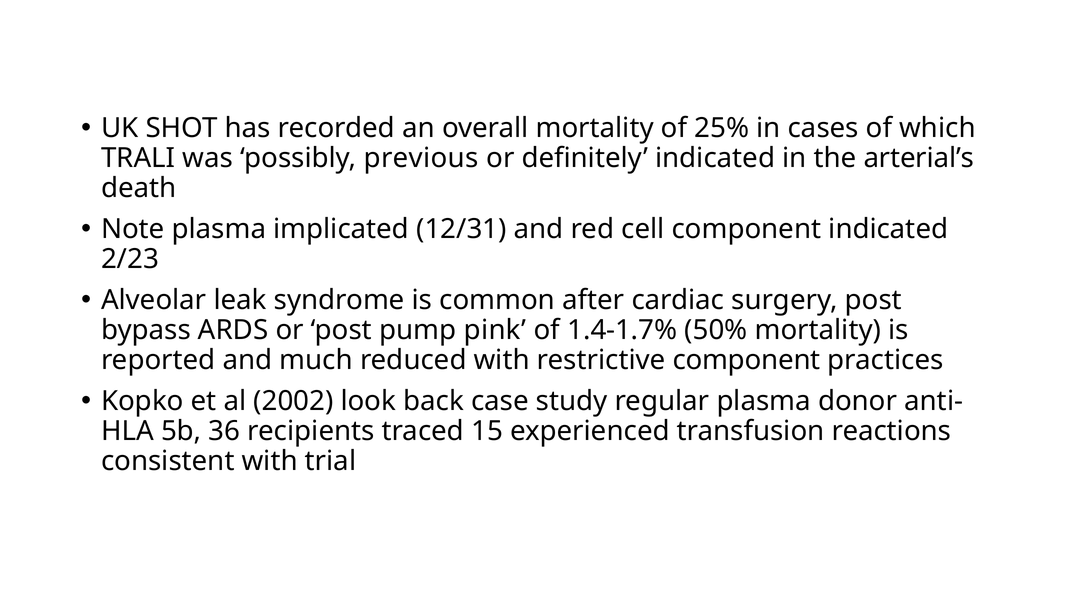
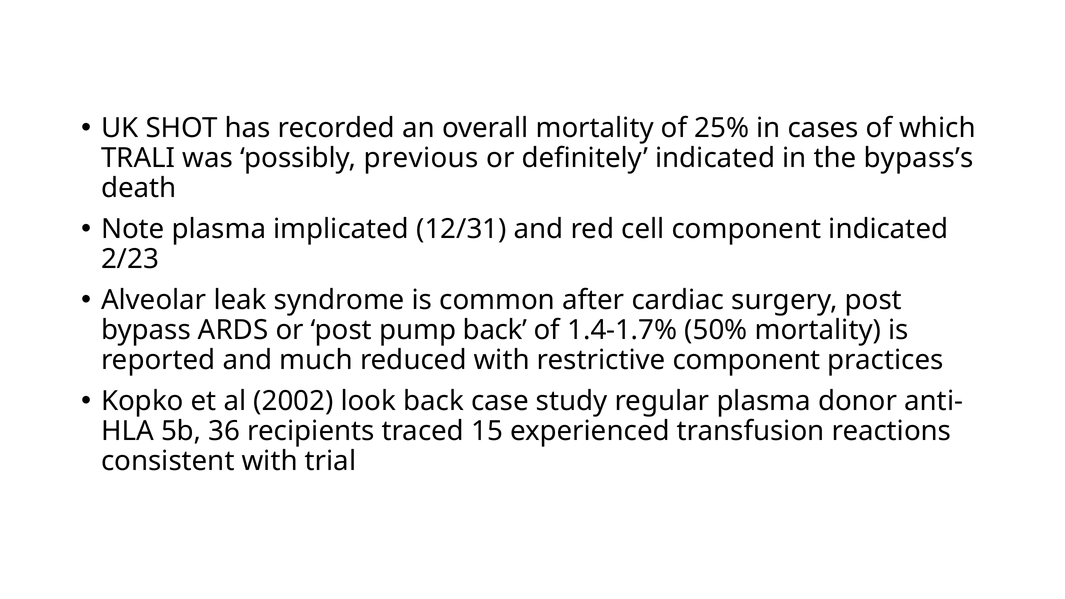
arterial’s: arterial’s -> bypass’s (919, 158)
pump pink: pink -> back (495, 330)
